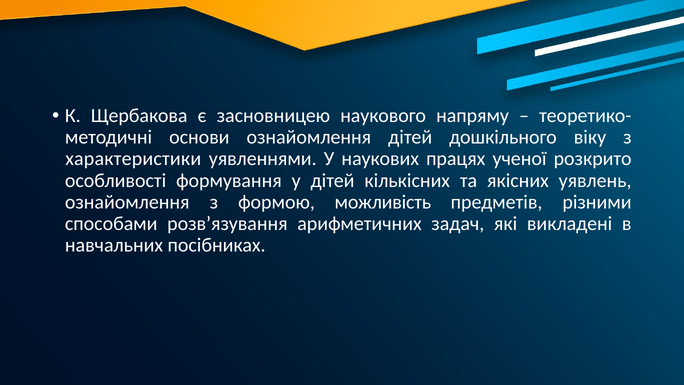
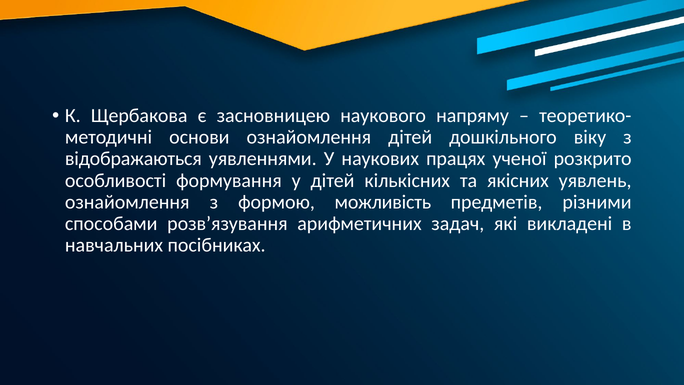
характеристики: характеристики -> відображаються (133, 159)
